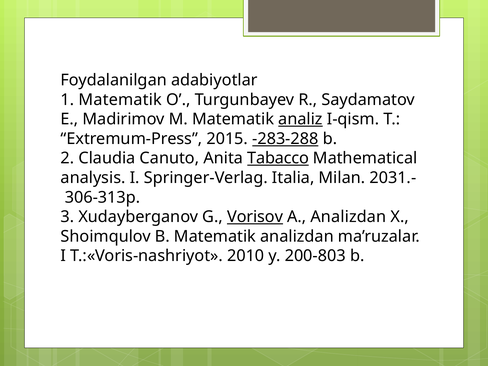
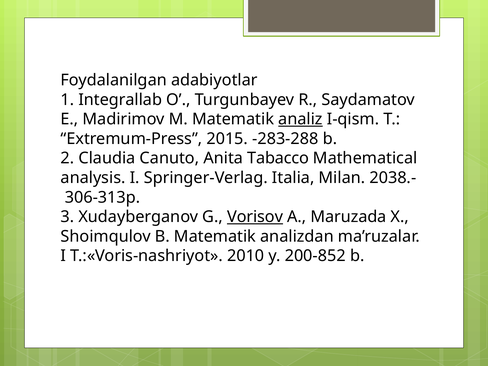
1 Matematik: Matematik -> Integrallab (120, 100)
-283-288 underline: present -> none (285, 139)
Tabacco underline: present -> none (278, 158)
2031.-: 2031.- -> 2038.- (393, 178)
A Analizdan: Analizdan -> Maruzada (348, 217)
200-803: 200-803 -> 200-852 (315, 256)
